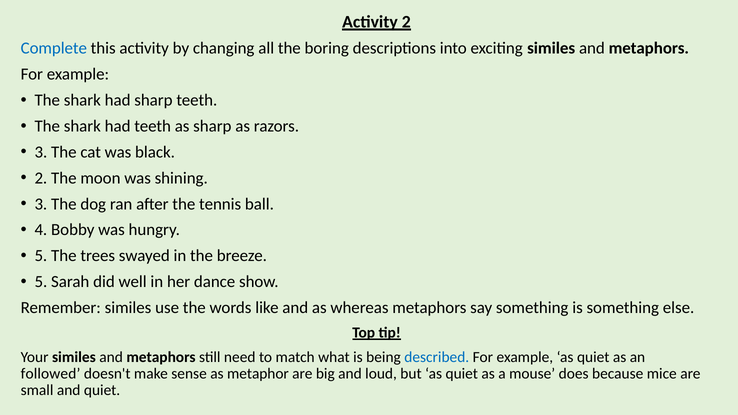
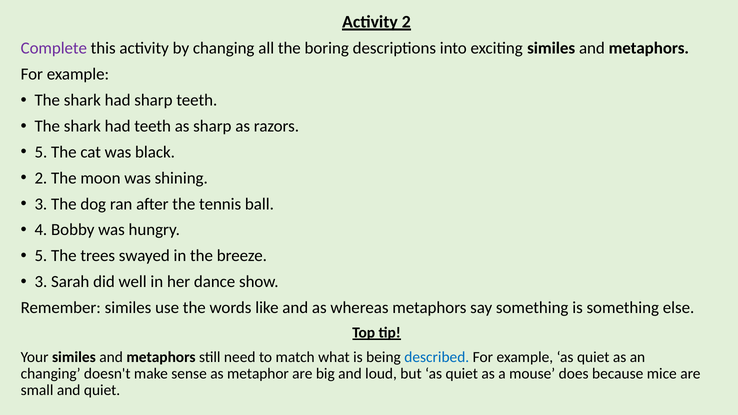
Complete colour: blue -> purple (54, 48)
3: 3 -> 5 (41, 152)
5: 5 -> 3 (41, 282)
followed: followed -> changing (51, 374)
